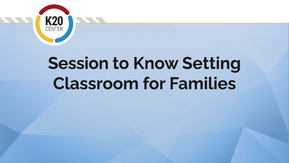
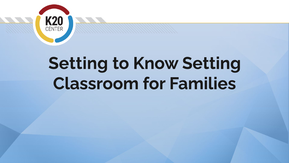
Session: Session -> Setting (78, 63)
